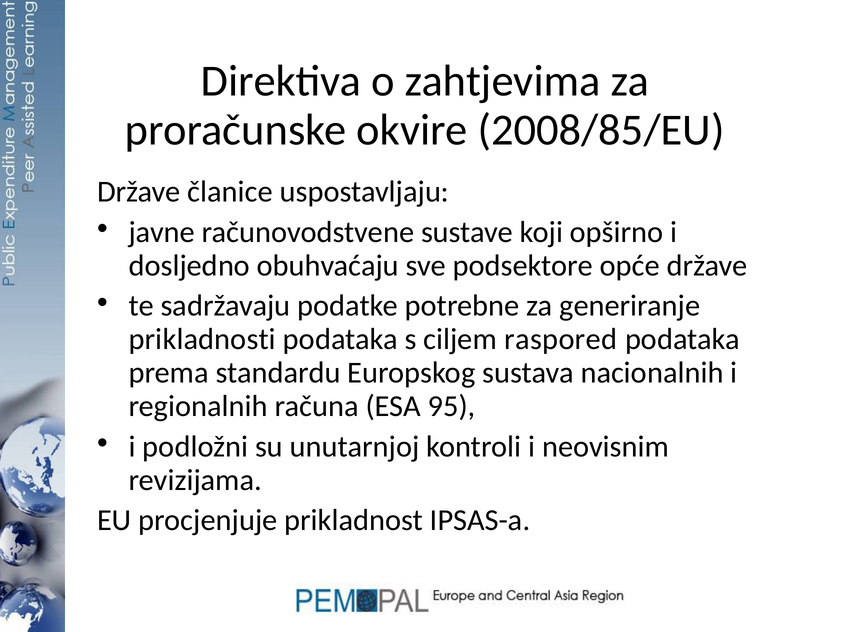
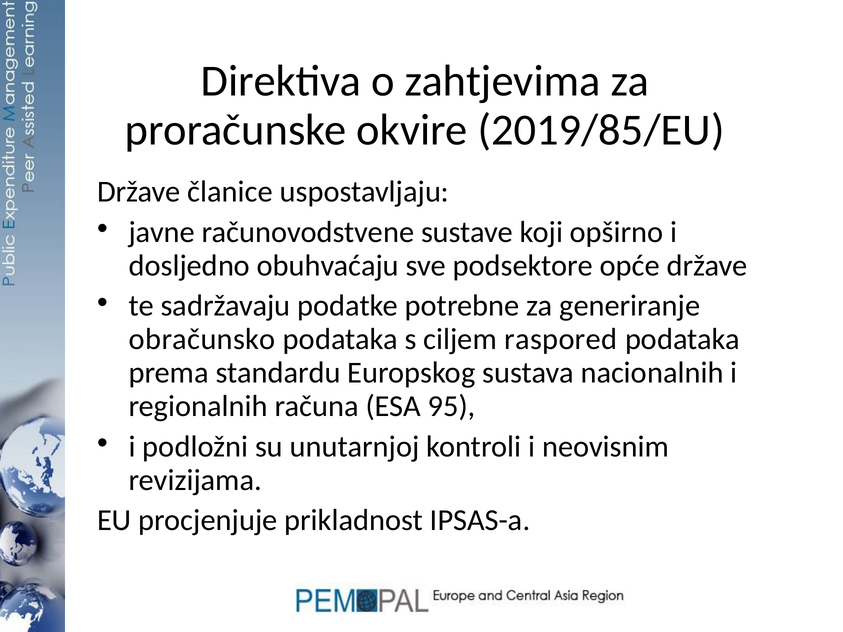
2008/85/EU: 2008/85/EU -> 2019/85/EU (601, 130)
prikladnosti: prikladnosti -> obračunsko (202, 339)
